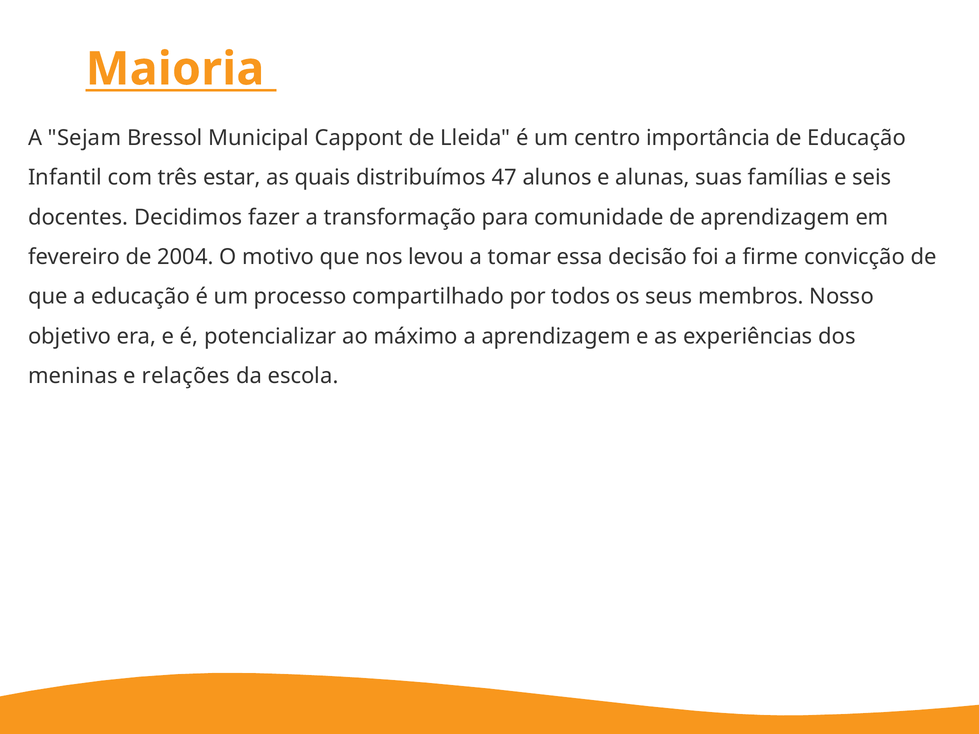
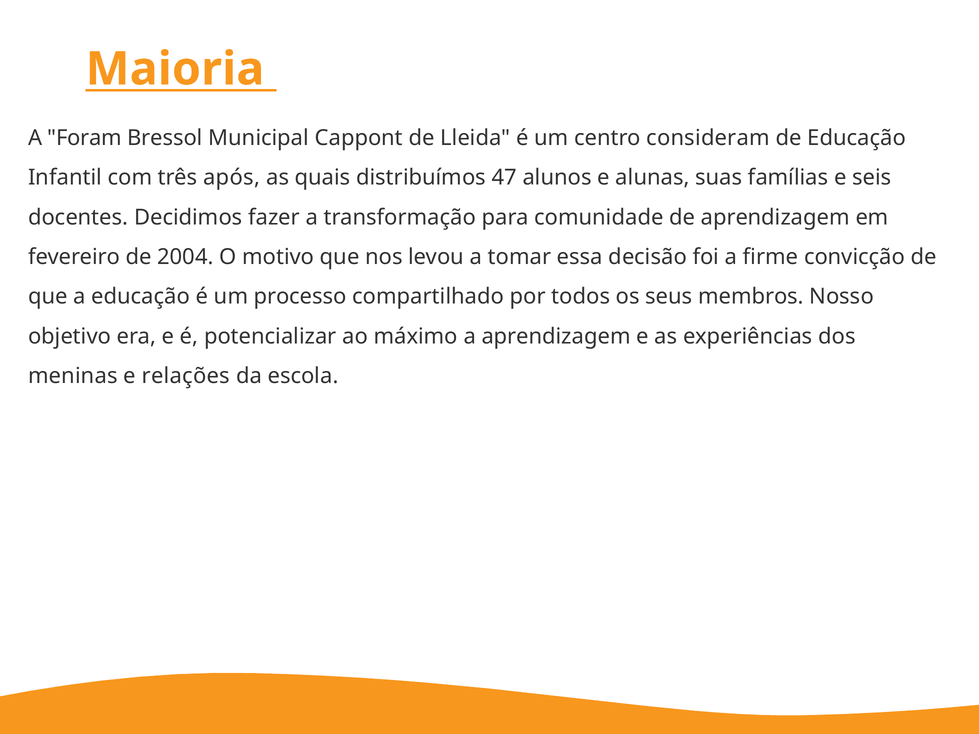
Sejam: Sejam -> Foram (85, 138)
importância: importância -> consideram (708, 138)
estar: estar -> após (232, 178)
